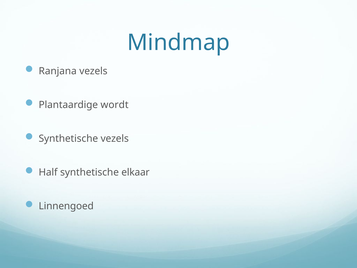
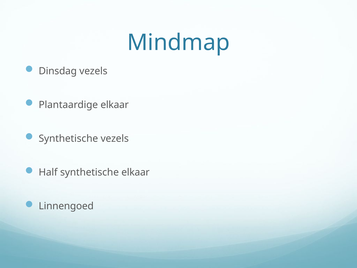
Ranjana: Ranjana -> Dinsdag (58, 71)
Plantaardige wordt: wordt -> elkaar (115, 105)
